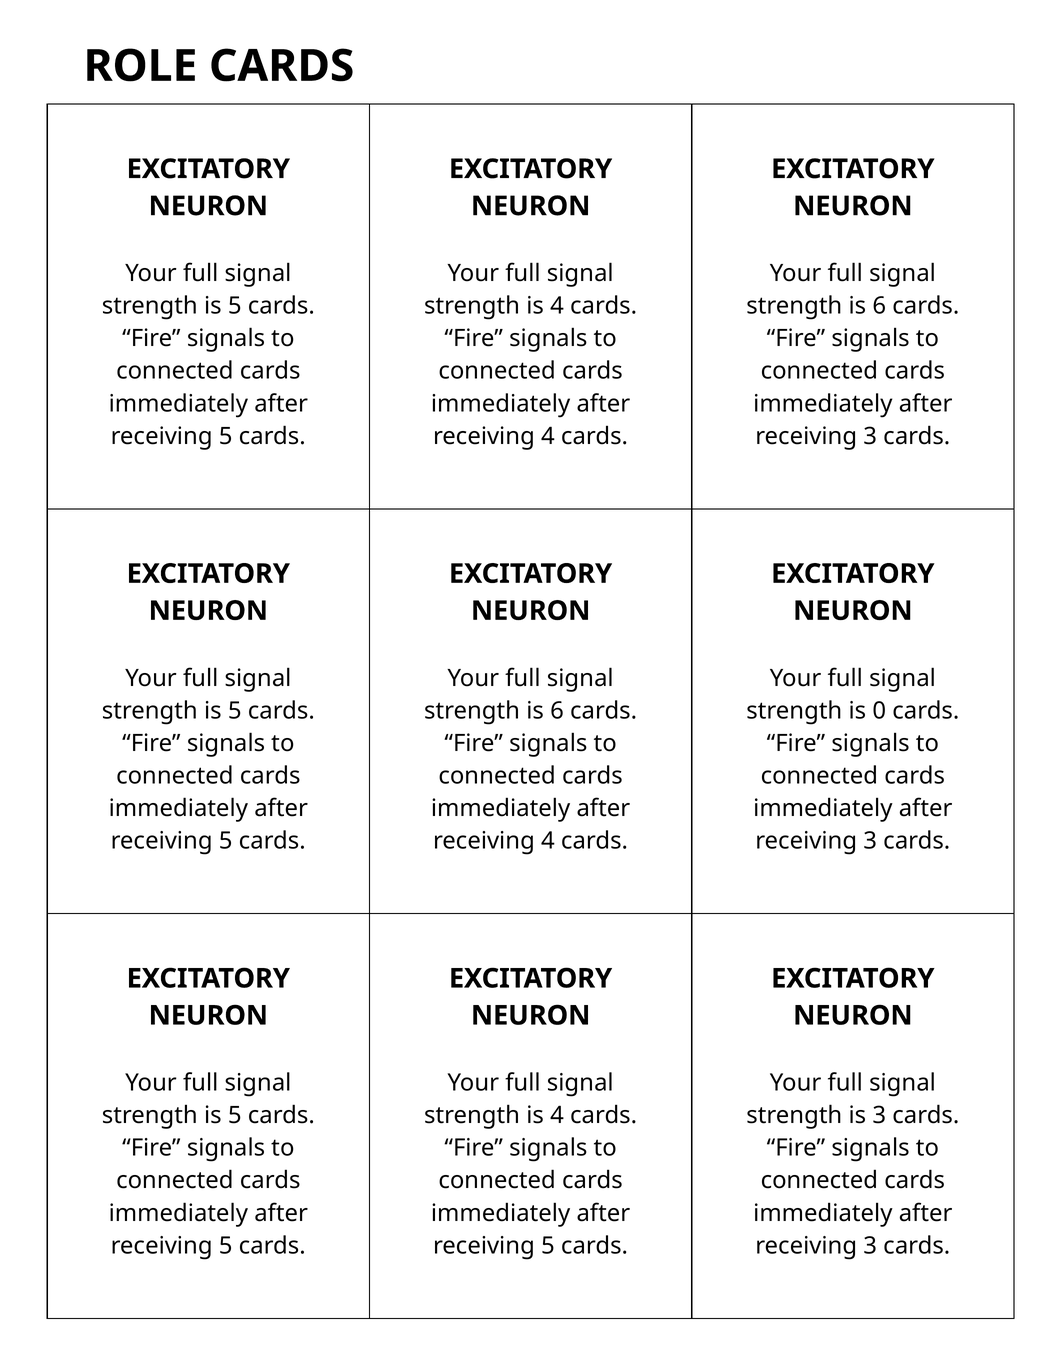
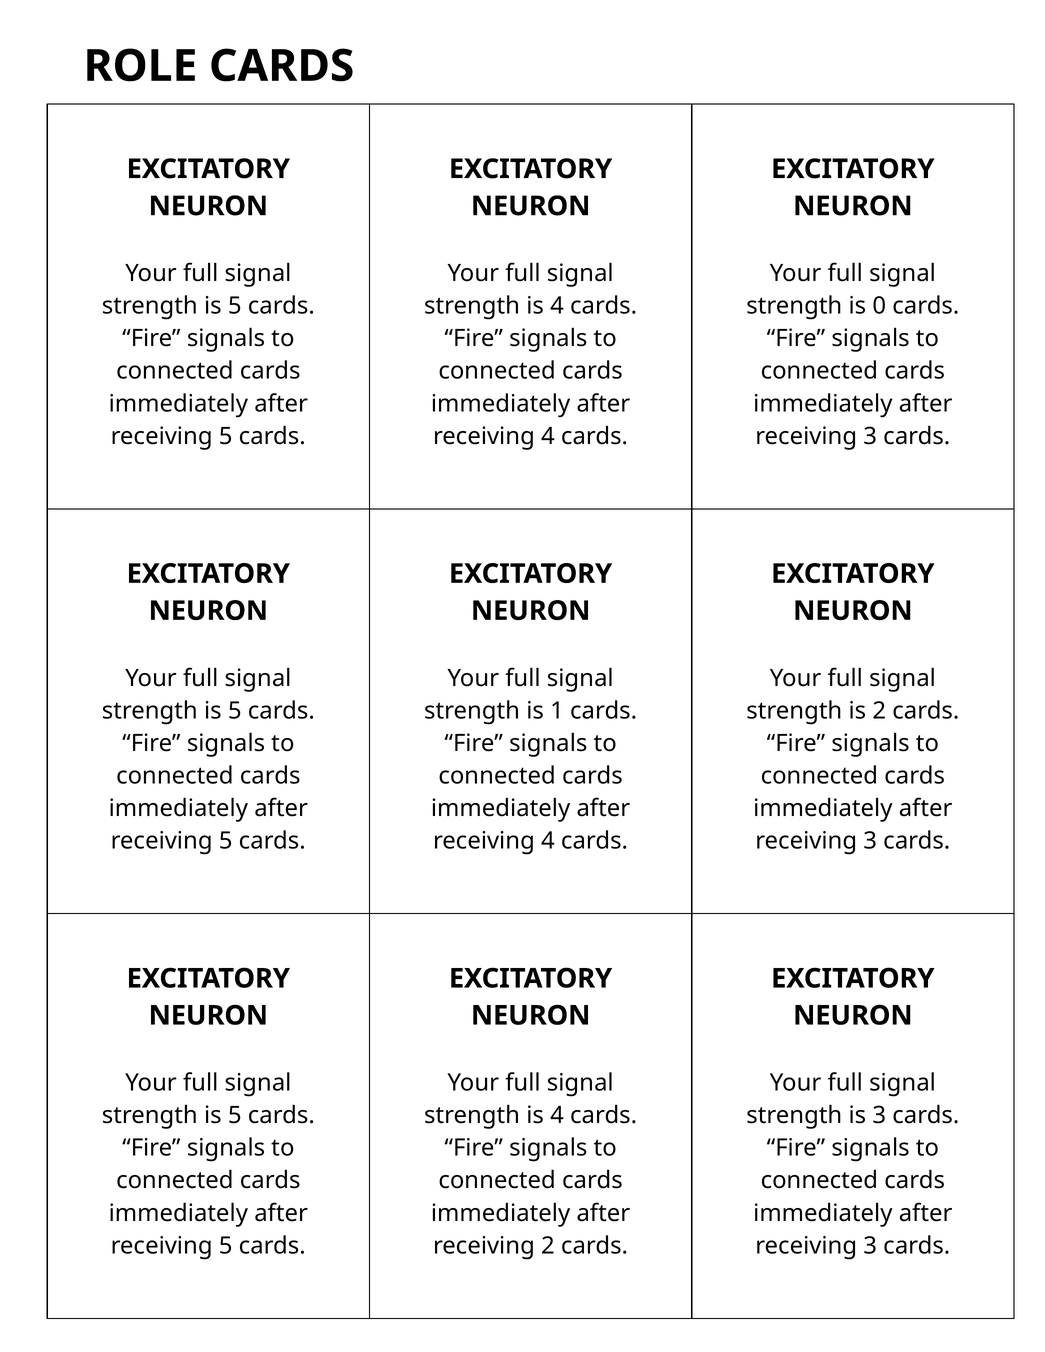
6: 6 -> 0 (879, 306)
6: 6 -> 1 (557, 711)
is 0: 0 -> 2 (879, 711)
5: 5 -> 2 (548, 1246)
